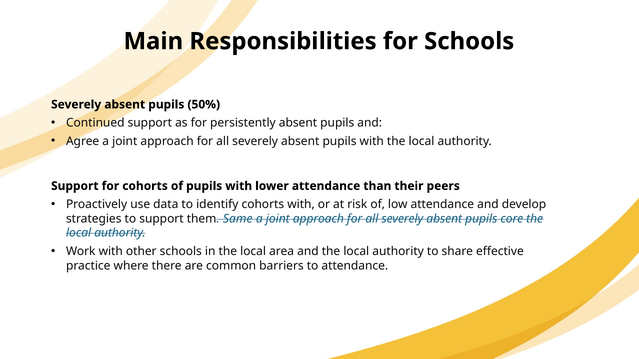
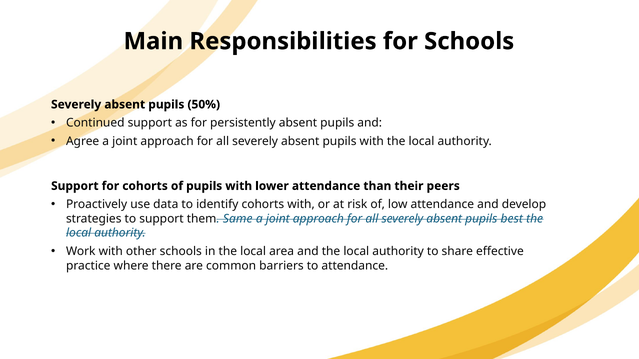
core: core -> best (512, 219)
